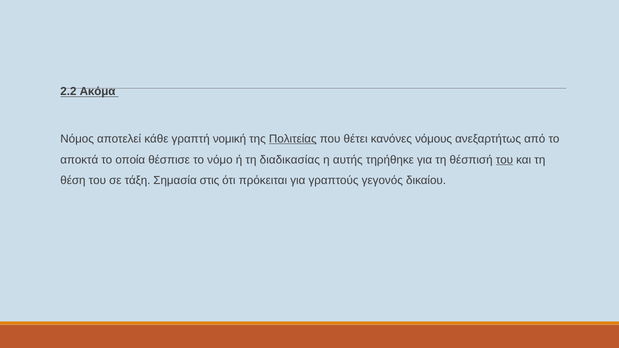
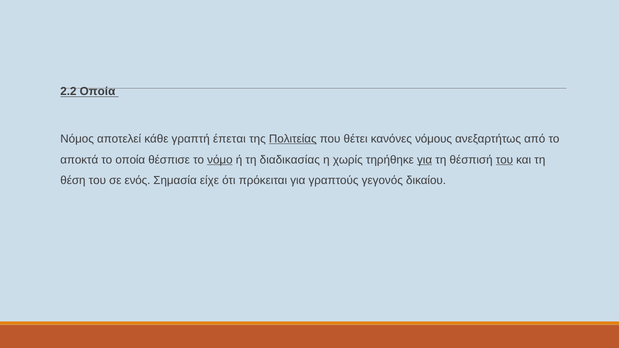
2.2 Ακόμα: Ακόμα -> Οποία (97, 92)
νομική: νομική -> έπεται (229, 139)
νόμο underline: none -> present (220, 160)
αυτής: αυτής -> χωρίς (348, 160)
για underline: none -> present (425, 160)
τάξη: τάξη -> ενός (137, 181)
στις: στις -> είχε (209, 181)
